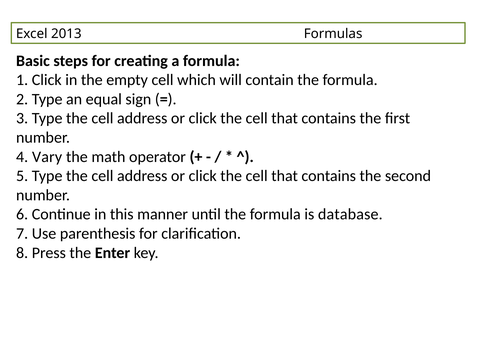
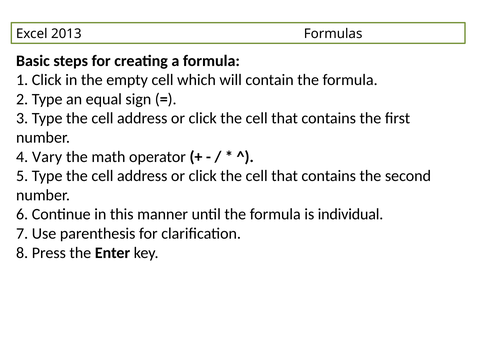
database: database -> individual (351, 214)
